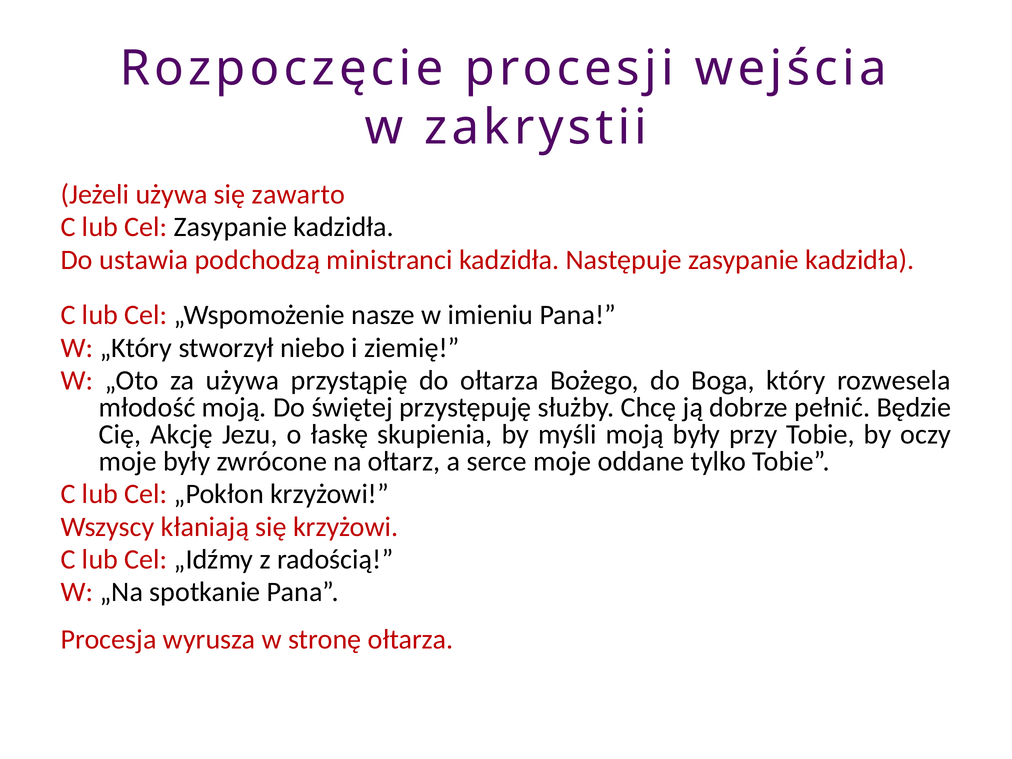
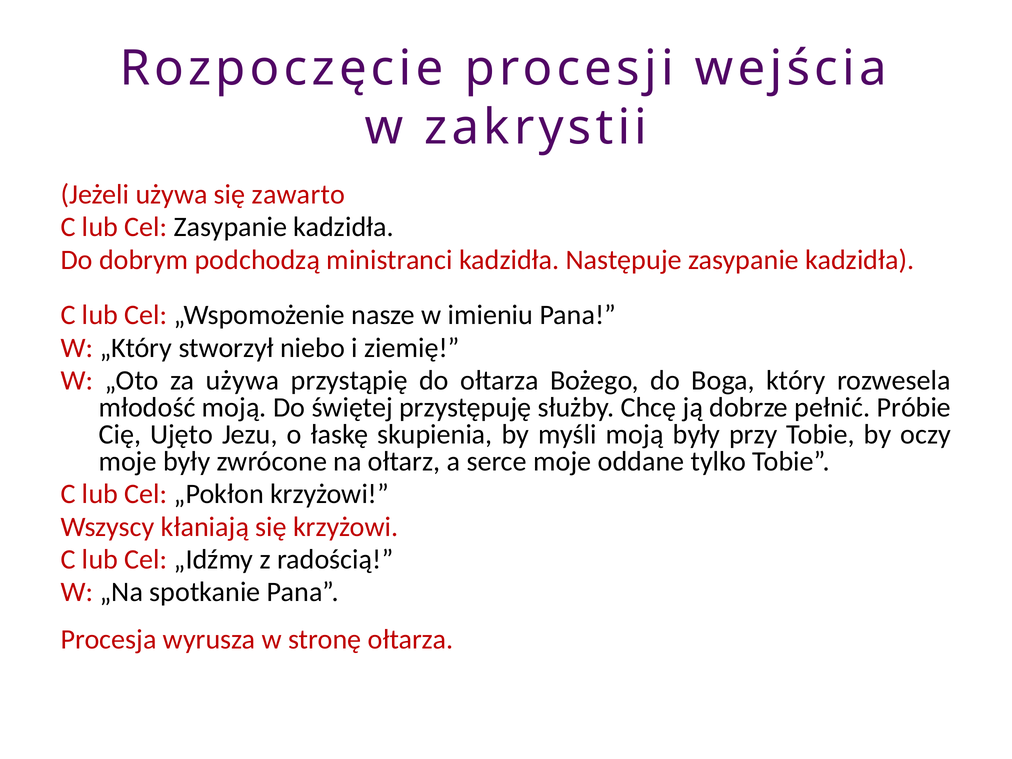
ustawia: ustawia -> dobrym (144, 260)
Będzie: Będzie -> Próbie (914, 407)
Akcję: Akcję -> Ujęto (182, 434)
